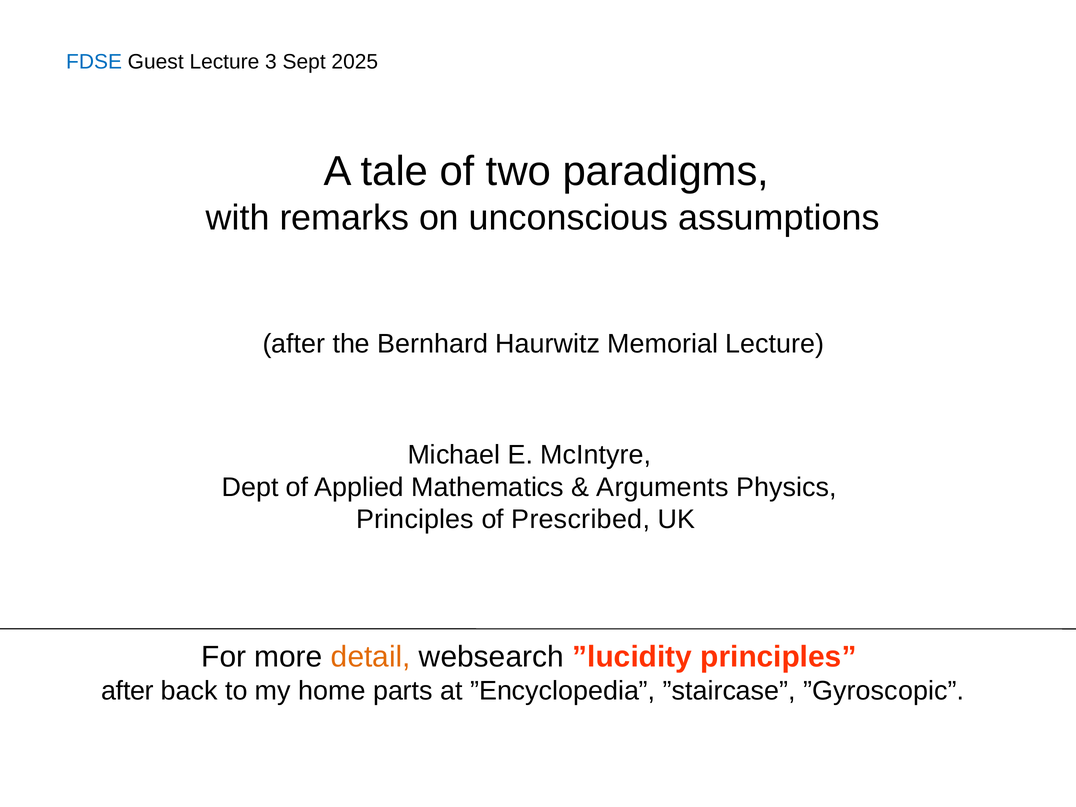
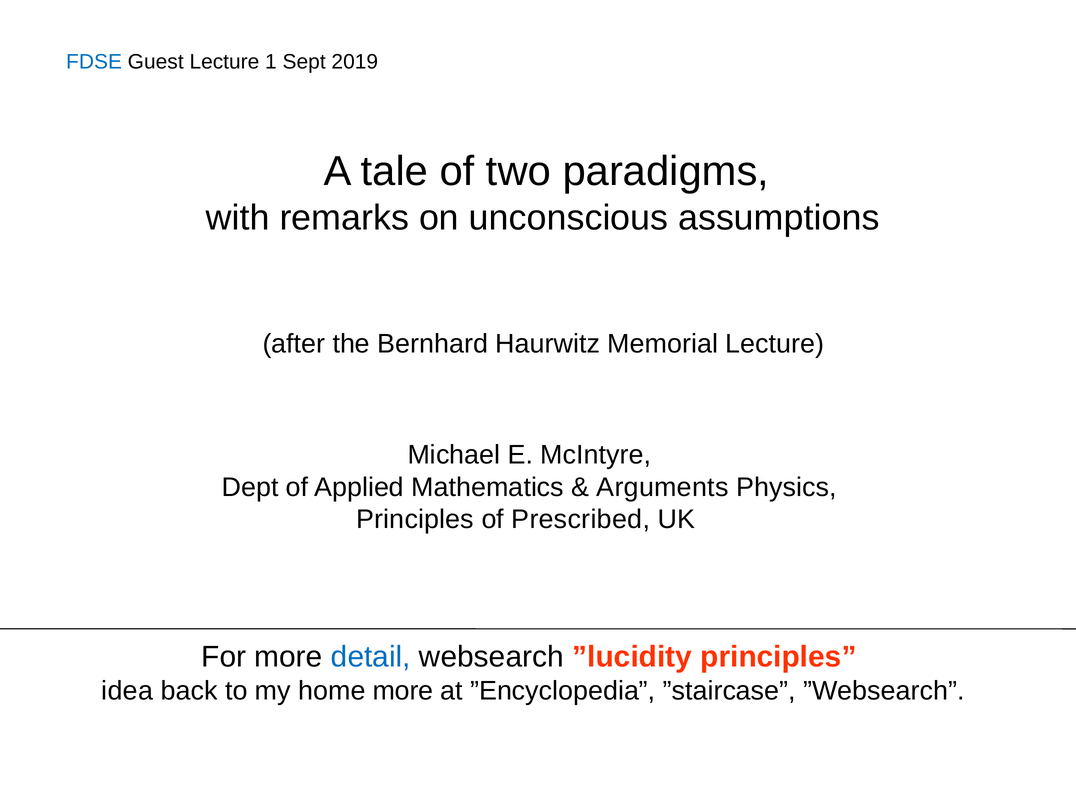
3: 3 -> 1 (271, 62)
2025: 2025 -> 2019 (355, 62)
detail colour: orange -> blue (371, 657)
after: after -> idea (127, 691)
home parts: parts -> more (403, 691)
”Gyroscopic: ”Gyroscopic -> ”Websearch (884, 691)
